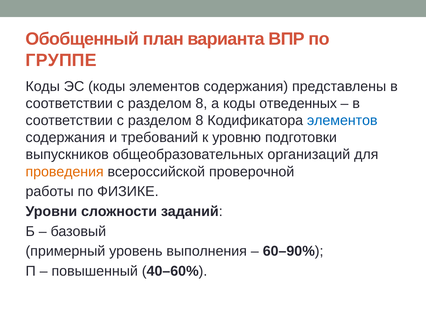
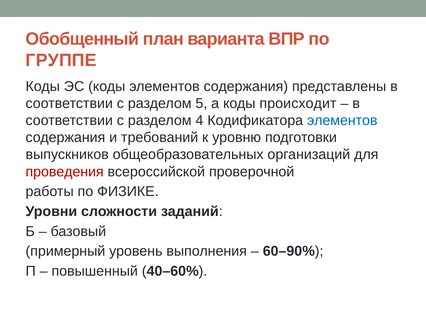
8: 8 -> 5 (201, 103)
отведенных: отведенных -> происходит (298, 103)
8: 8 -> 4 (199, 120)
проведения colour: orange -> red (65, 171)
